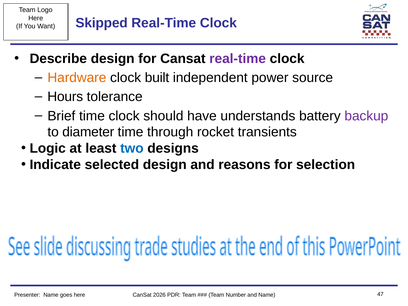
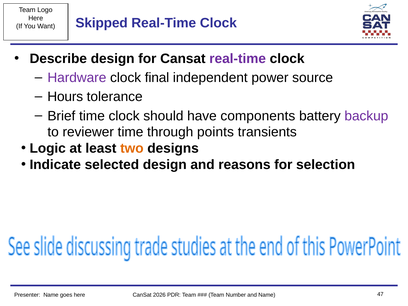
Hardware colour: orange -> purple (77, 78)
built: built -> final (157, 78)
understands: understands -> components (258, 116)
diameter: diameter -> reviewer (88, 132)
rocket: rocket -> points (215, 132)
two colour: blue -> orange (132, 148)
